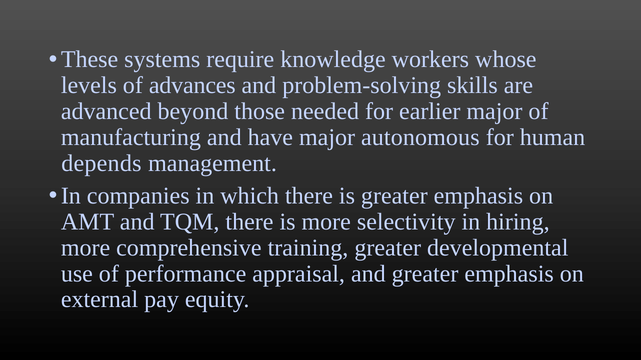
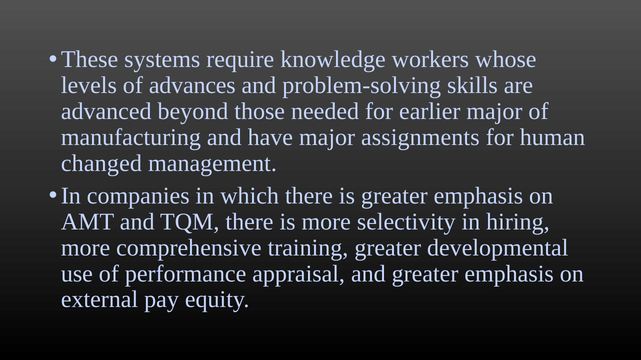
autonomous: autonomous -> assignments (420, 138)
depends: depends -> changed (101, 163)
